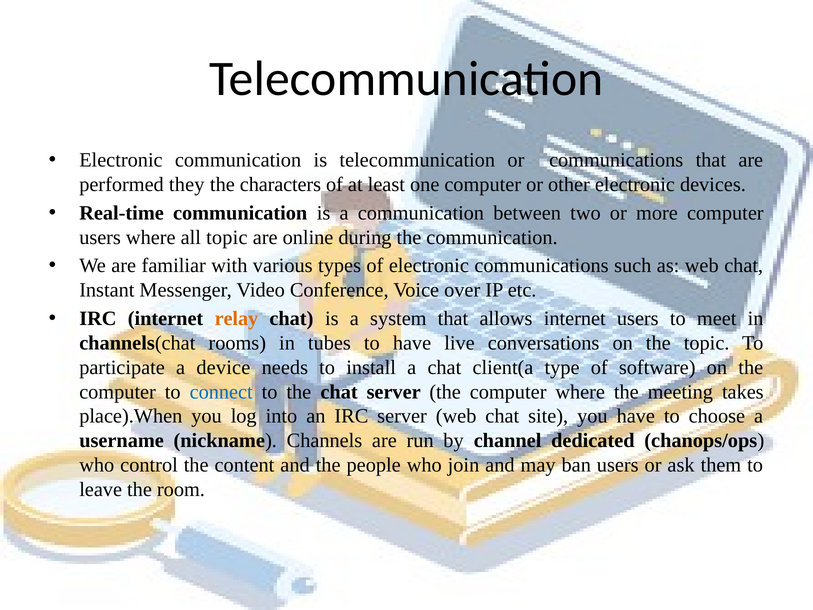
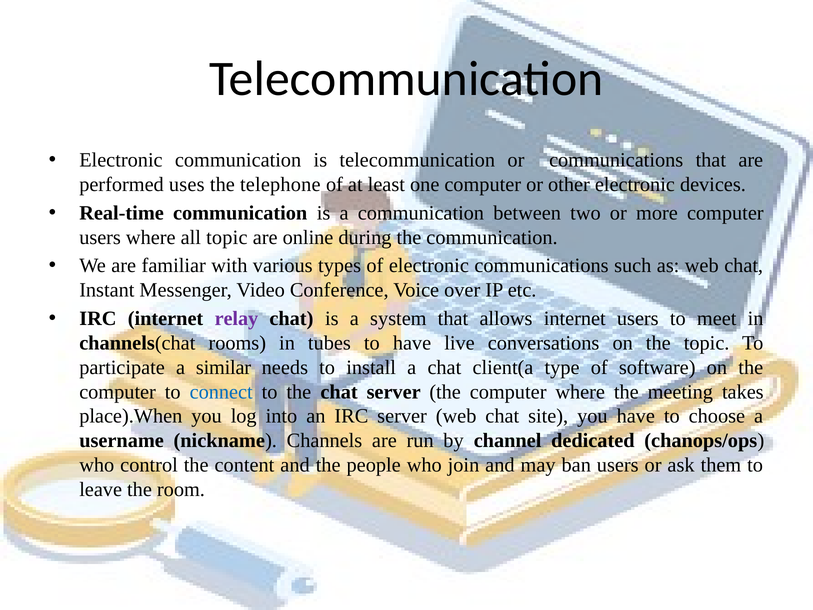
they: they -> uses (187, 184)
characters: characters -> telephone (280, 184)
relay colour: orange -> purple (236, 318)
device: device -> similar (224, 367)
